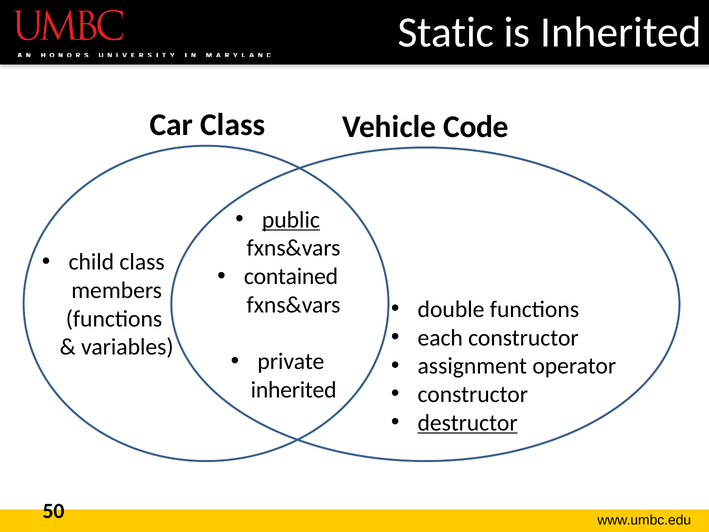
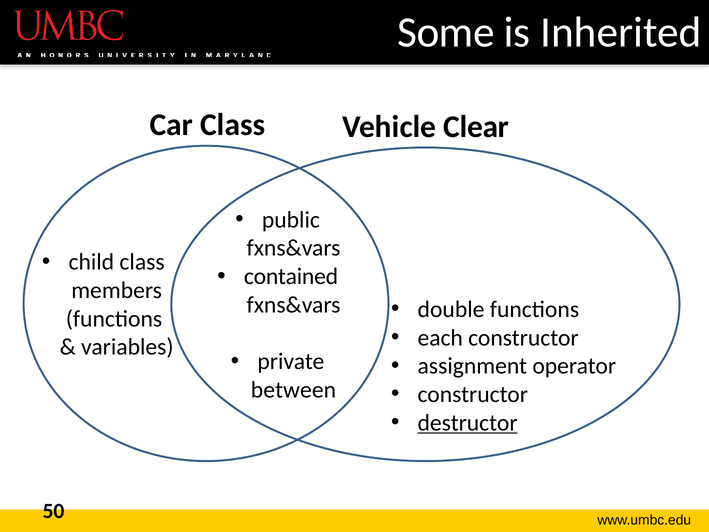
Static: Static -> Some (446, 33)
Code: Code -> Clear (476, 127)
public underline: present -> none (291, 220)
inherited: inherited -> between (293, 390)
